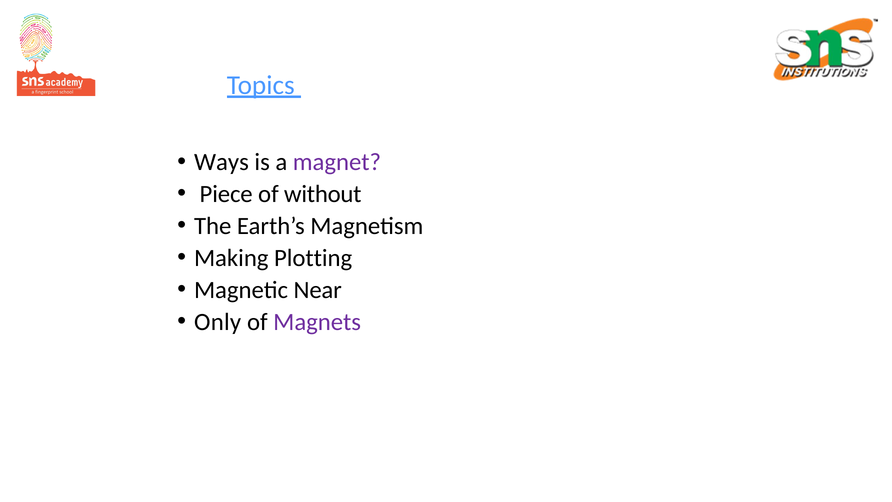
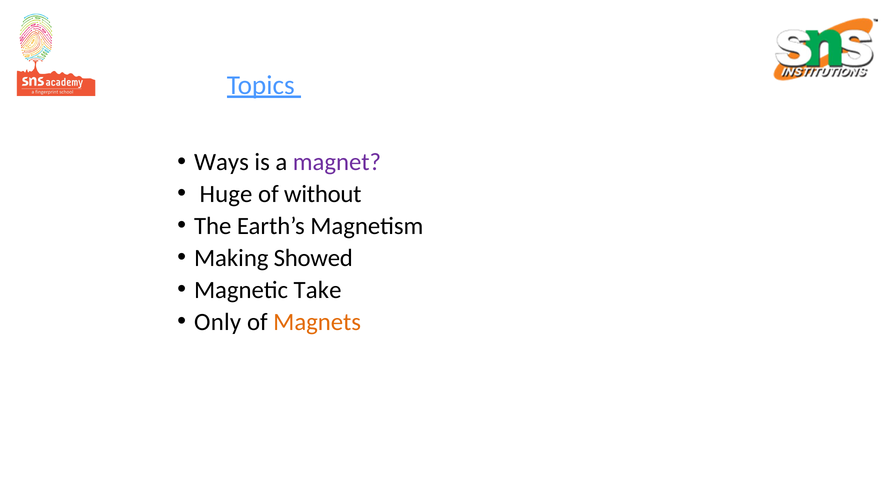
Piece: Piece -> Huge (226, 194)
Plotting: Plotting -> Showed (313, 258)
Near: Near -> Take (318, 290)
Magnets colour: purple -> orange (317, 322)
